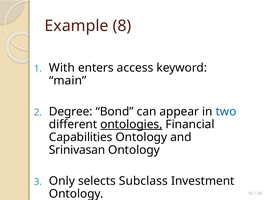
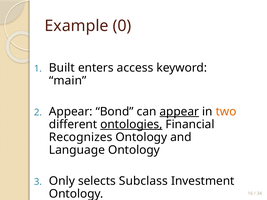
8: 8 -> 0 (122, 26)
With: With -> Built (62, 68)
Degree: Degree -> Appear (71, 112)
appear underline: none -> present (179, 112)
two colour: blue -> orange (226, 112)
Capabilities: Capabilities -> Recognizes (81, 137)
Srinivasan: Srinivasan -> Language (77, 150)
